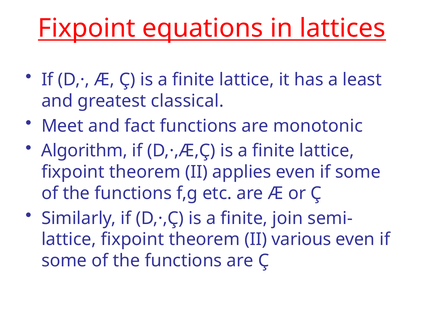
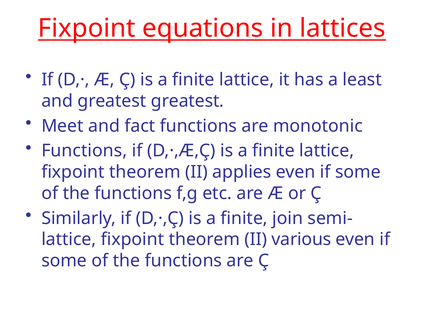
greatest classical: classical -> greatest (187, 101)
Algorithm: Algorithm -> Functions (84, 151)
